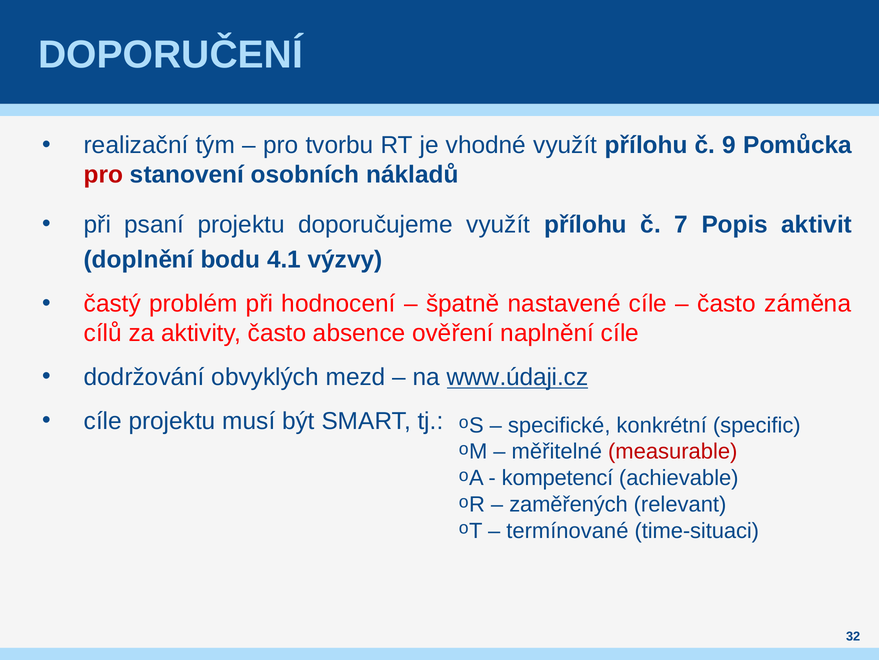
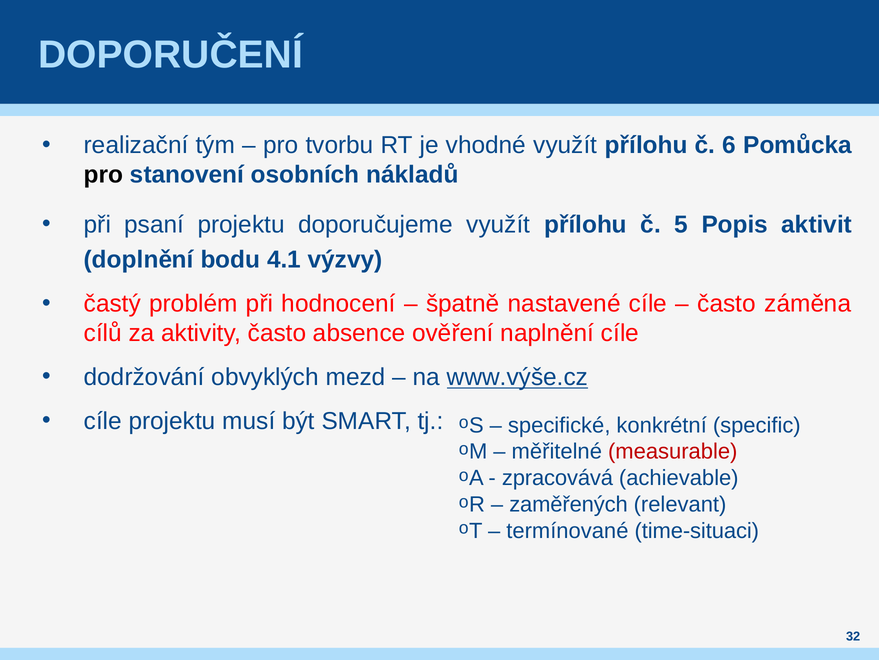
9: 9 -> 6 (729, 145)
pro colour: red -> black (104, 175)
7: 7 -> 5 (681, 224)
www.údaji.cz: www.údaji.cz -> www.výše.cz (518, 377)
kompetencí: kompetencí -> zpracovává (557, 478)
